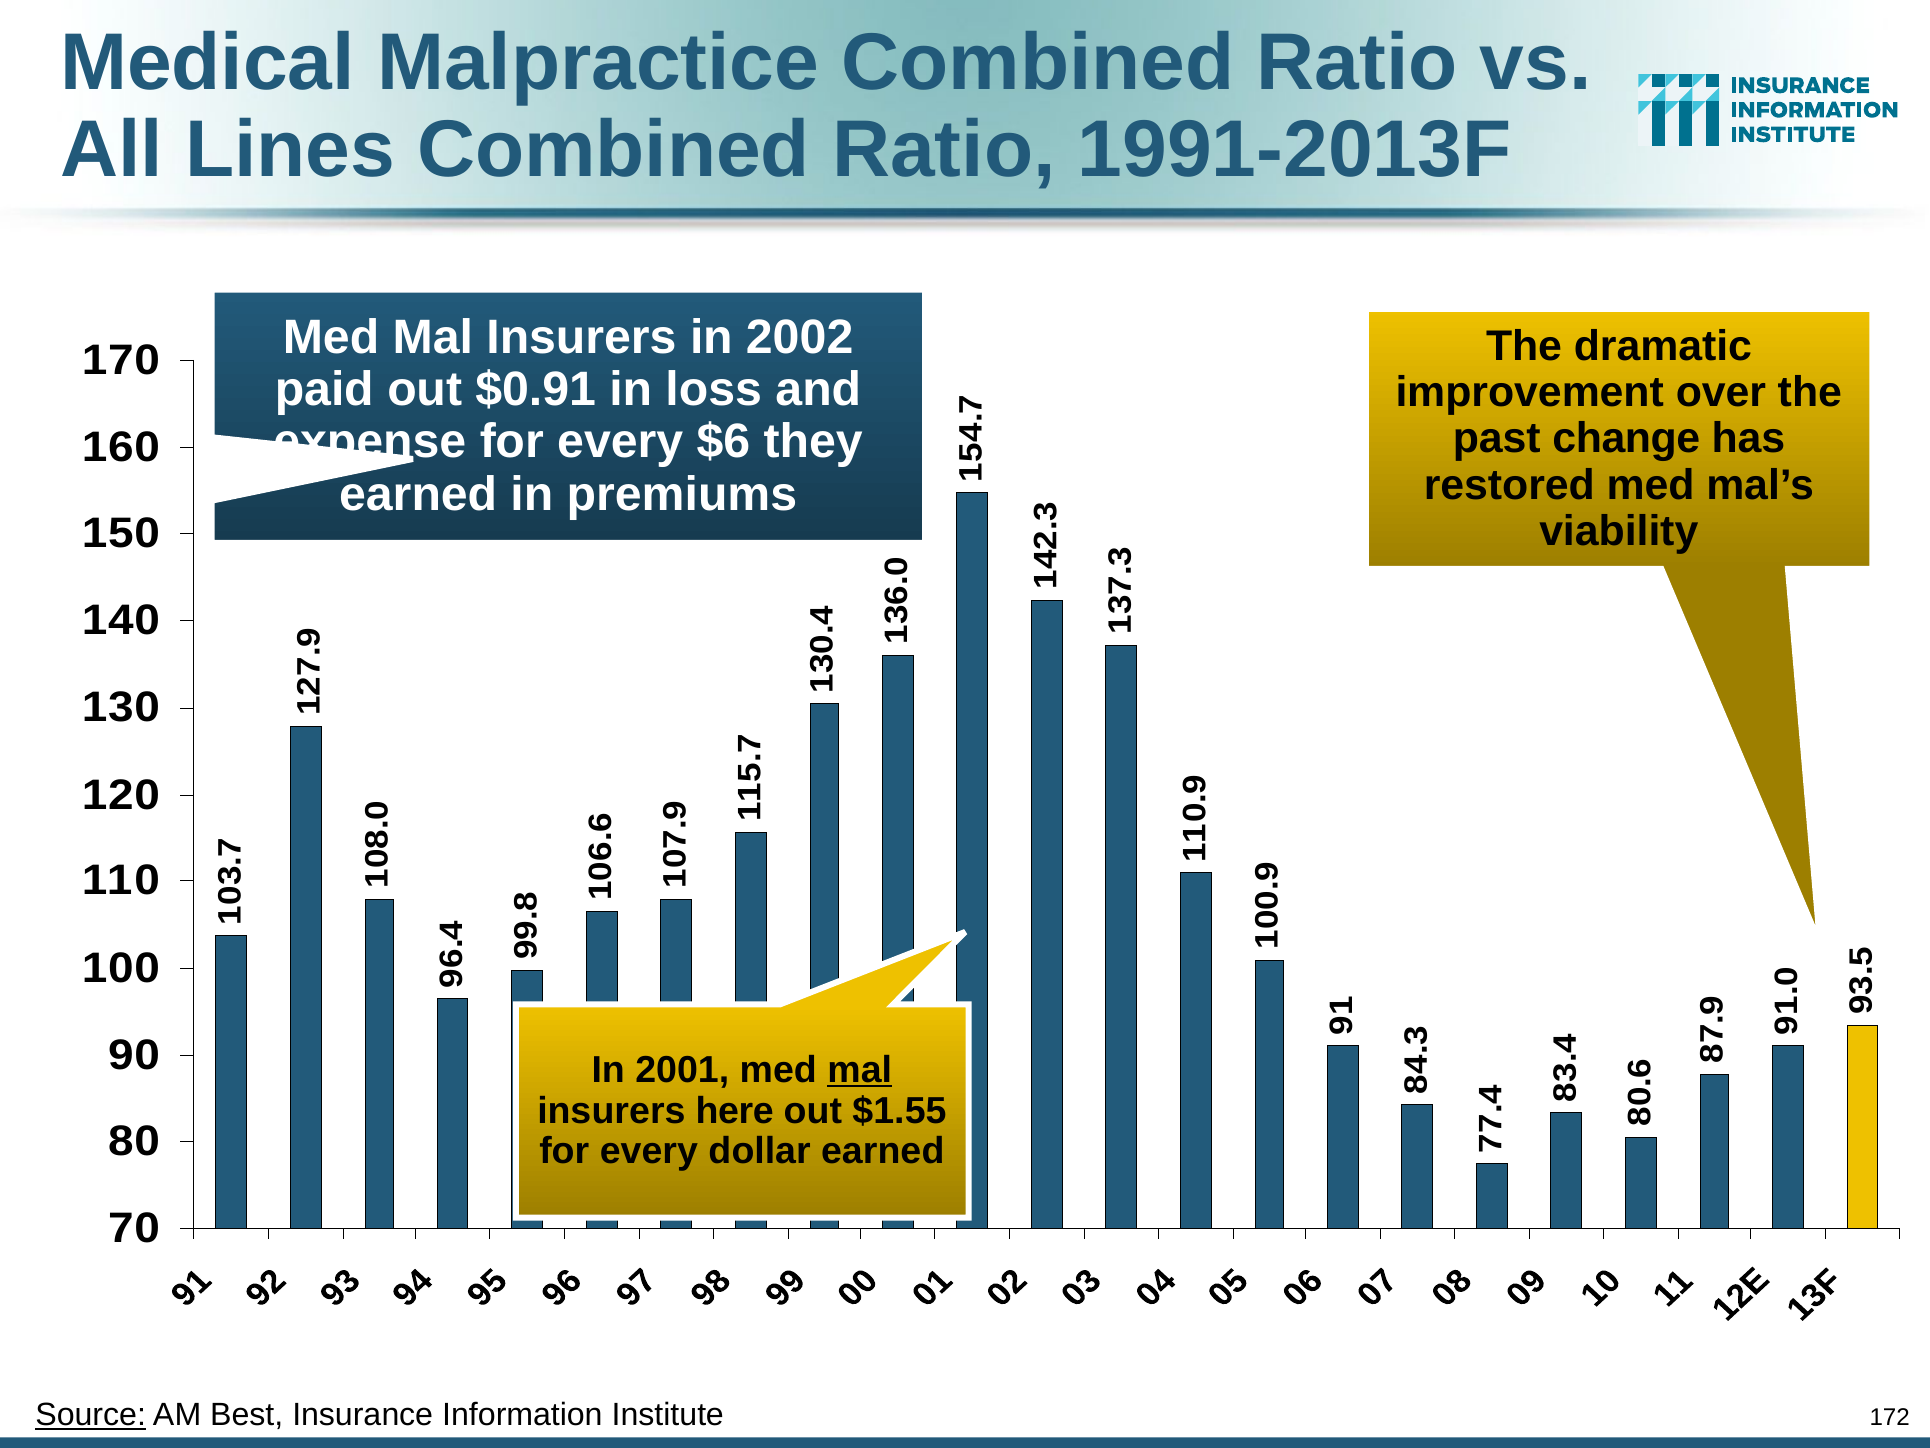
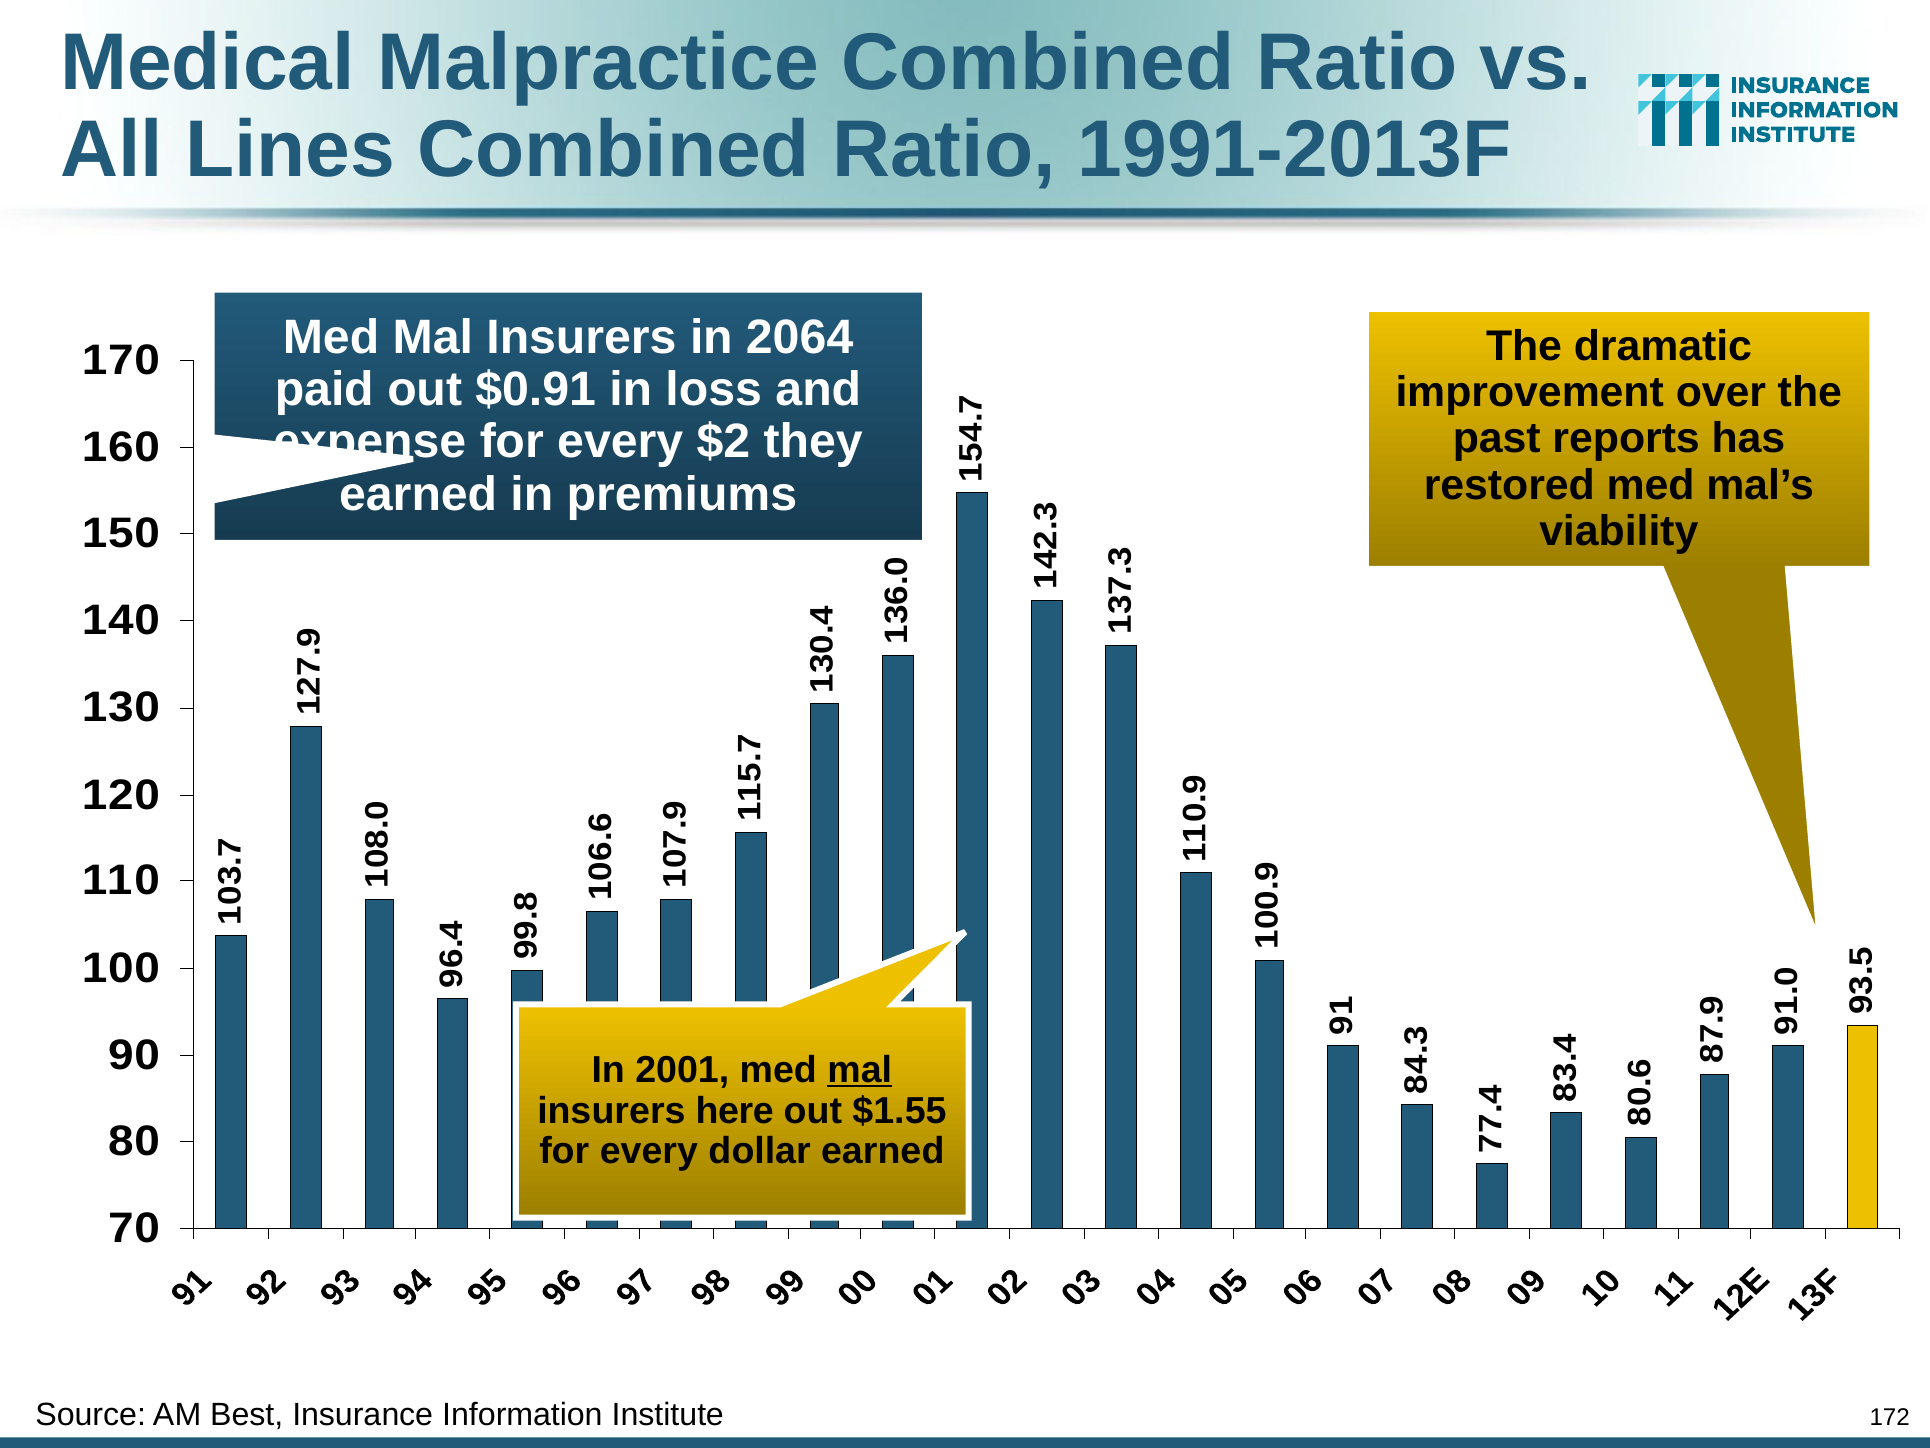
2002: 2002 -> 2064 (800, 338)
change: change -> reports (1626, 438)
$6: $6 -> $2 (723, 442)
Source underline: present -> none (91, 1414)
